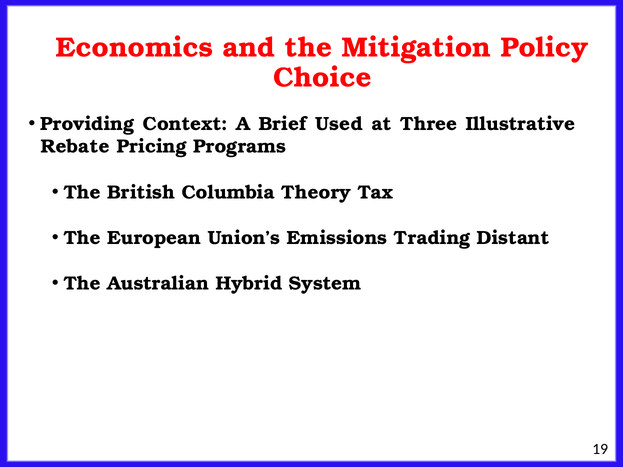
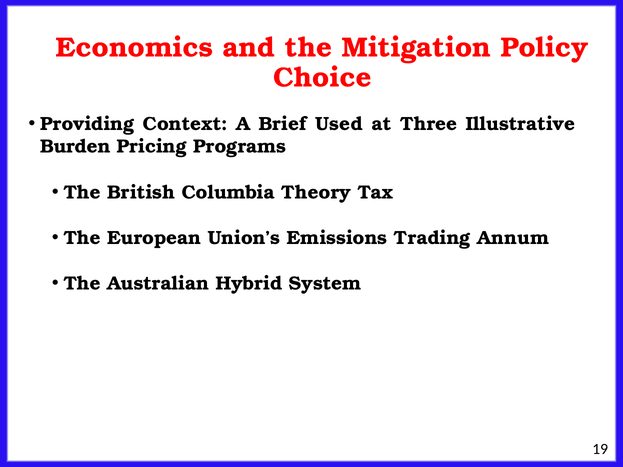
Rebate: Rebate -> Burden (75, 147)
Distant: Distant -> Annum (513, 238)
